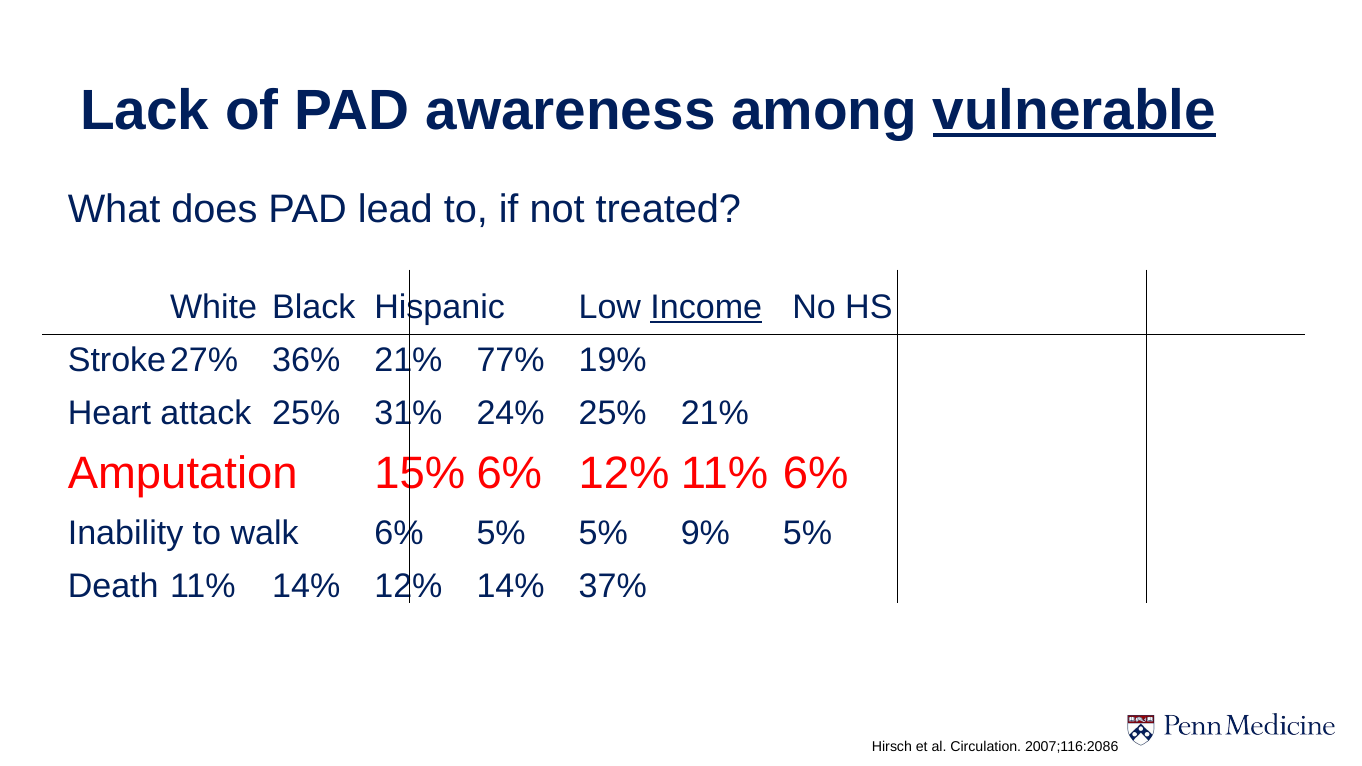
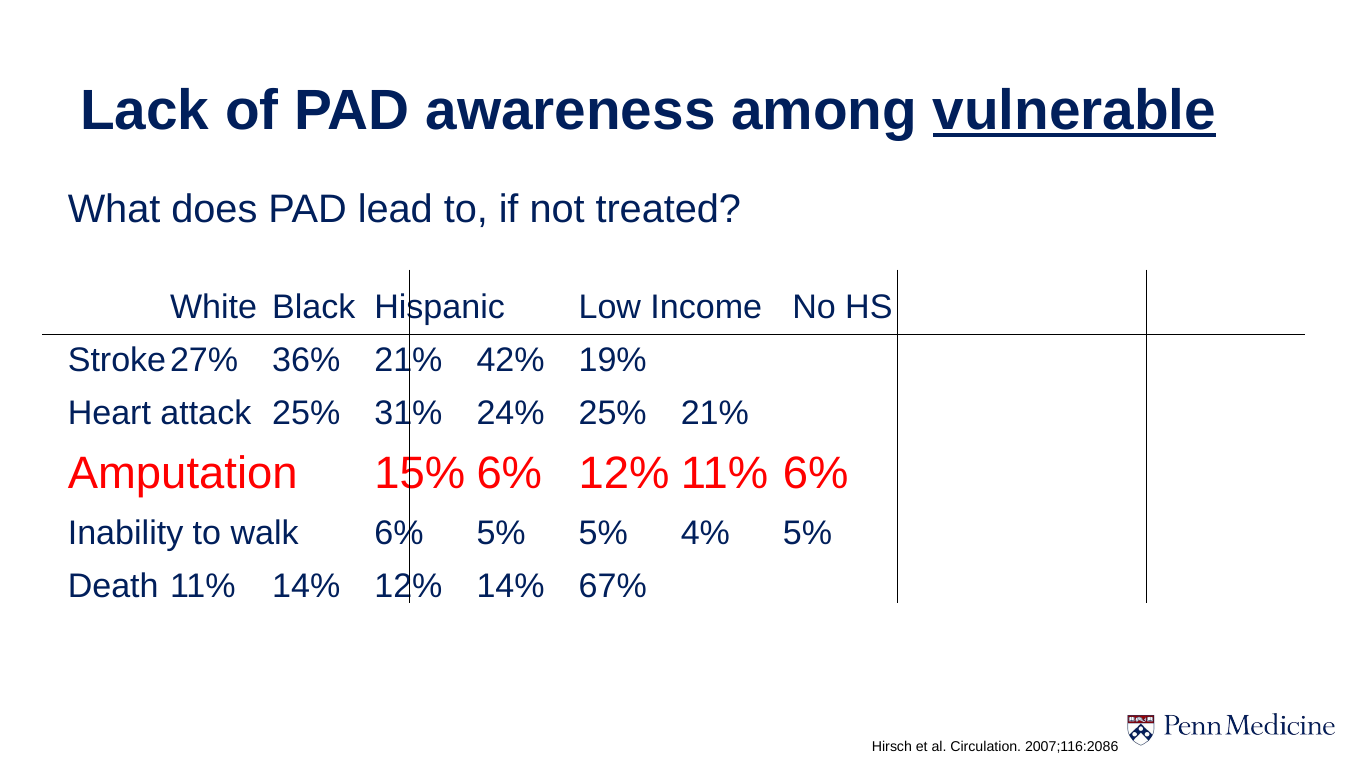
Income underline: present -> none (706, 308)
77%: 77% -> 42% (511, 361)
9%: 9% -> 4% (705, 533)
37%: 37% -> 67% (613, 586)
